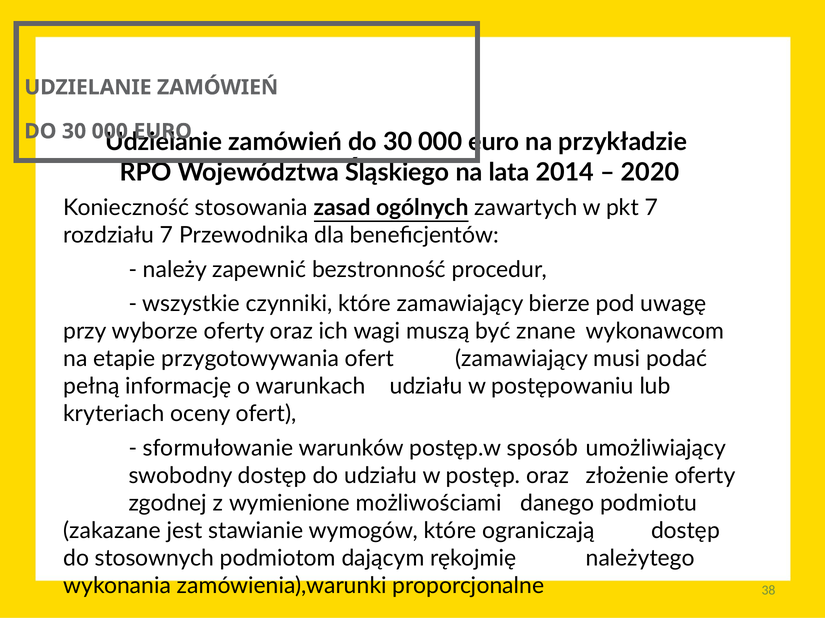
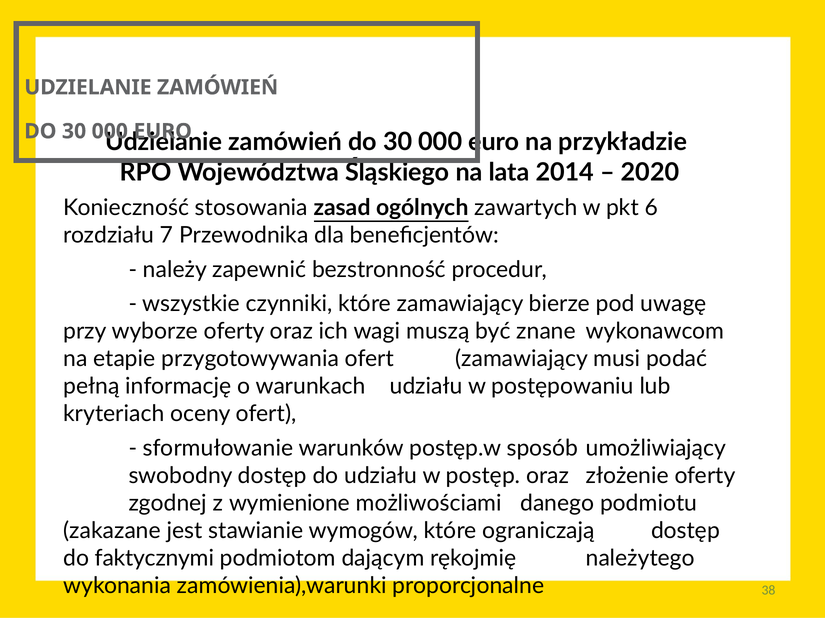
pkt 7: 7 -> 6 (651, 208)
stosownych: stosownych -> faktycznymi (154, 559)
